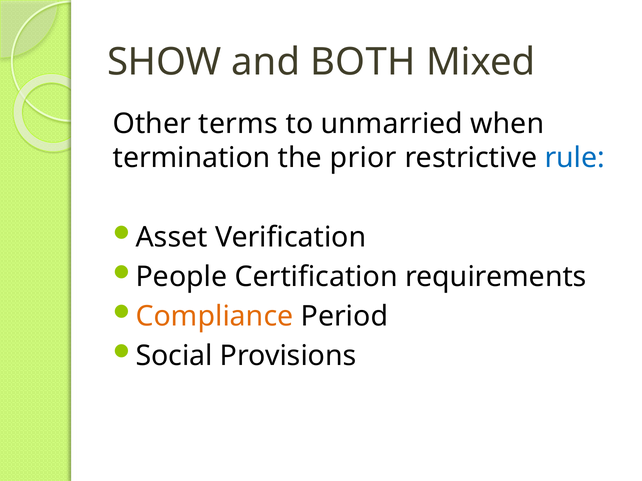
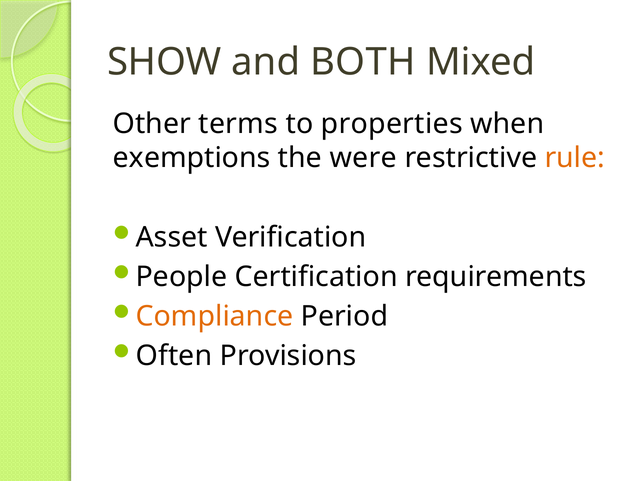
unmarried: unmarried -> properties (392, 124)
termination: termination -> exemptions (192, 158)
prior: prior -> were (363, 158)
rule colour: blue -> orange (575, 158)
Social: Social -> Often (174, 356)
